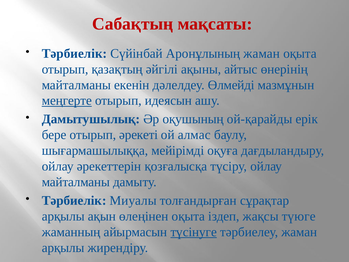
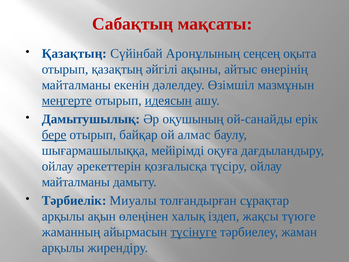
Тәрбиелік: Тәрбиелік -> Қазақтың (74, 53)
Аронұлының жаман: жаман -> сеңсең (262, 53)
Өлмейді: Өлмейді -> Өзімшіл (231, 85)
идеясын underline: none -> present (168, 101)
ой-қарайды: ой-қарайды -> ой-санайды (260, 119)
бере underline: none -> present (54, 135)
әрекеті: әрекеті -> байқар (139, 135)
өлеңінен оқыта: оқыта -> халық (188, 216)
